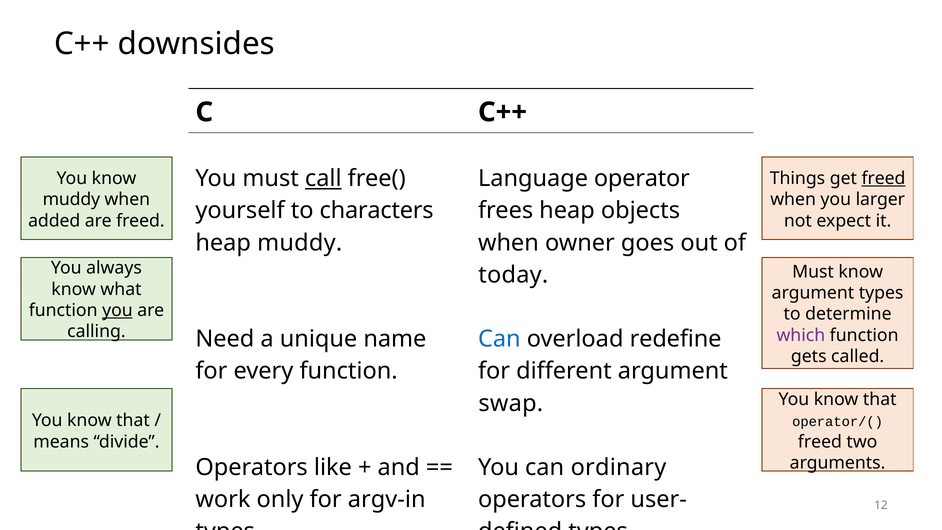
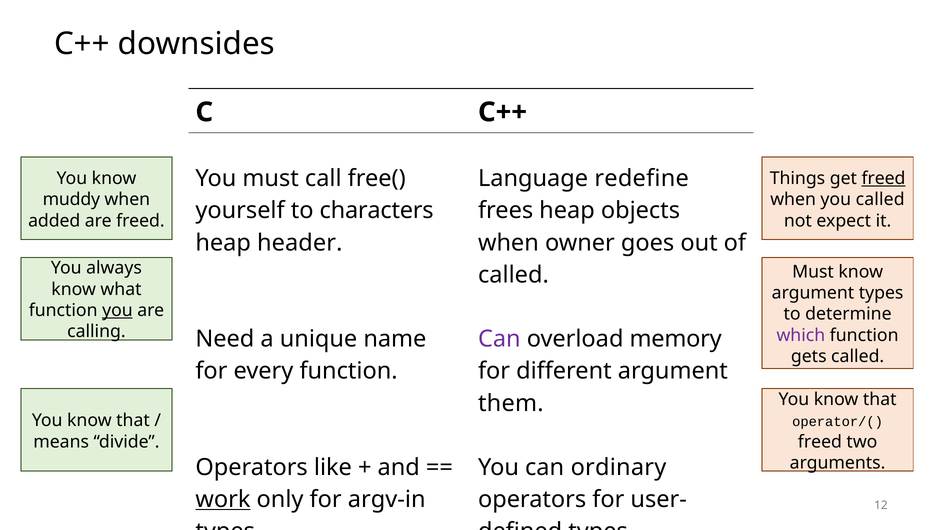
call underline: present -> none (323, 178)
operator: operator -> redefine (642, 178)
you larger: larger -> called (880, 199)
heap muddy: muddy -> header (300, 243)
today: today -> called (513, 275)
Can colour: blue -> purple (499, 339)
redefine: redefine -> memory (676, 339)
swap: swap -> them (511, 403)
work underline: none -> present (223, 499)
